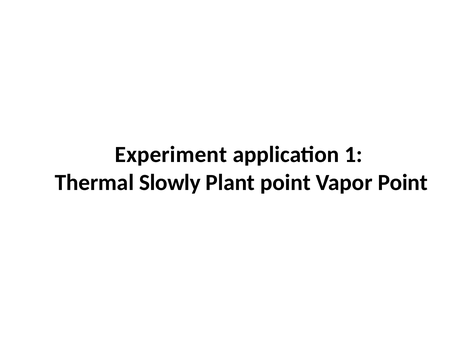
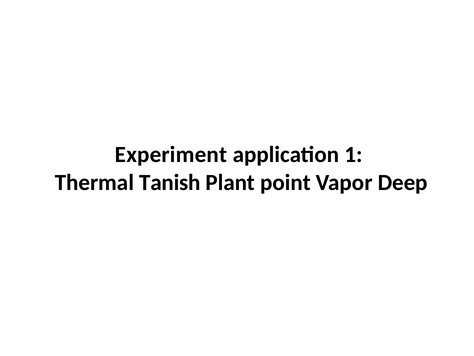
Slowly: Slowly -> Tanish (170, 182)
Vapor Point: Point -> Deep (403, 182)
